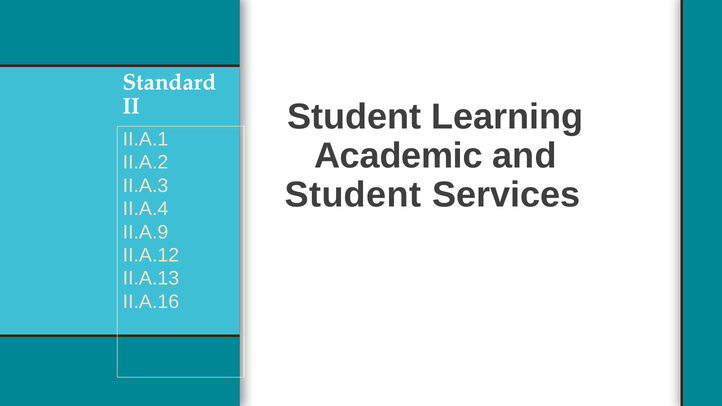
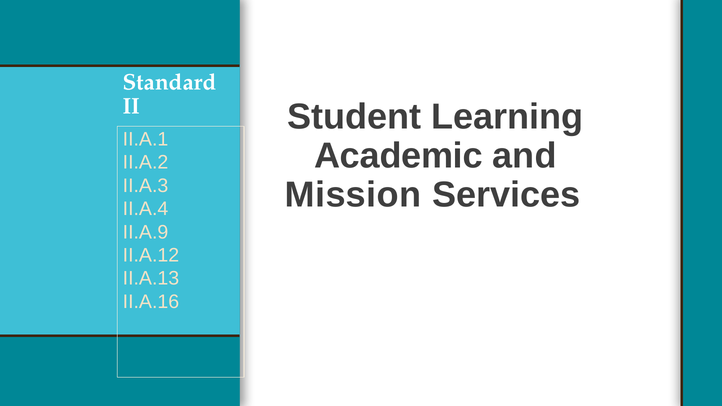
Student: Student -> Mission (353, 195)
